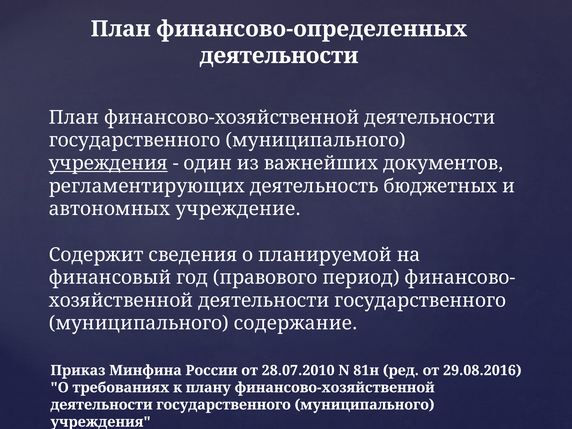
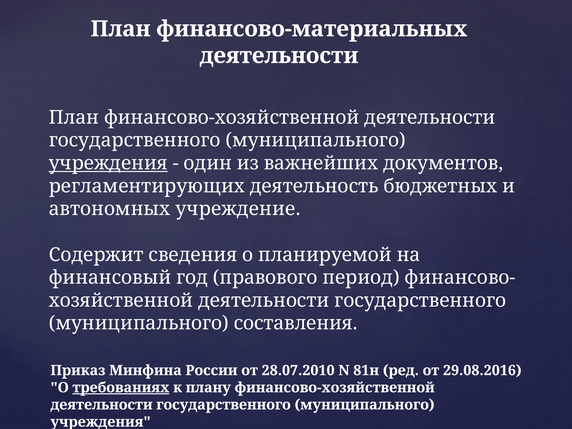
финансово-определенных: финансово-определенных -> финансово-материальных (312, 29)
содержание: содержание -> составления (296, 323)
требованиях underline: none -> present (121, 388)
